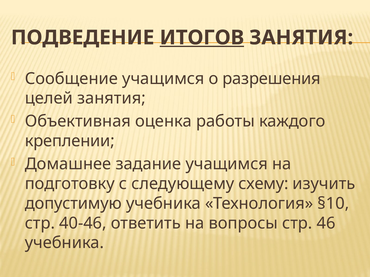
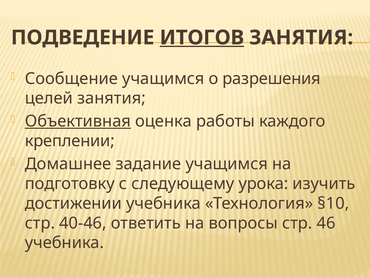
Объективная underline: none -> present (78, 122)
схему: схему -> урока (263, 184)
допустимую: допустимую -> достижении (73, 204)
